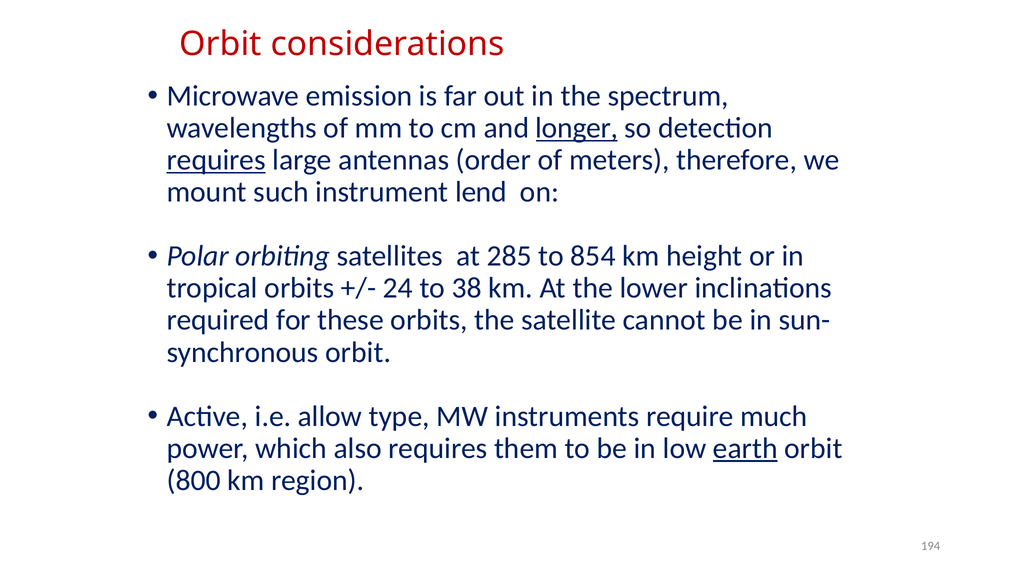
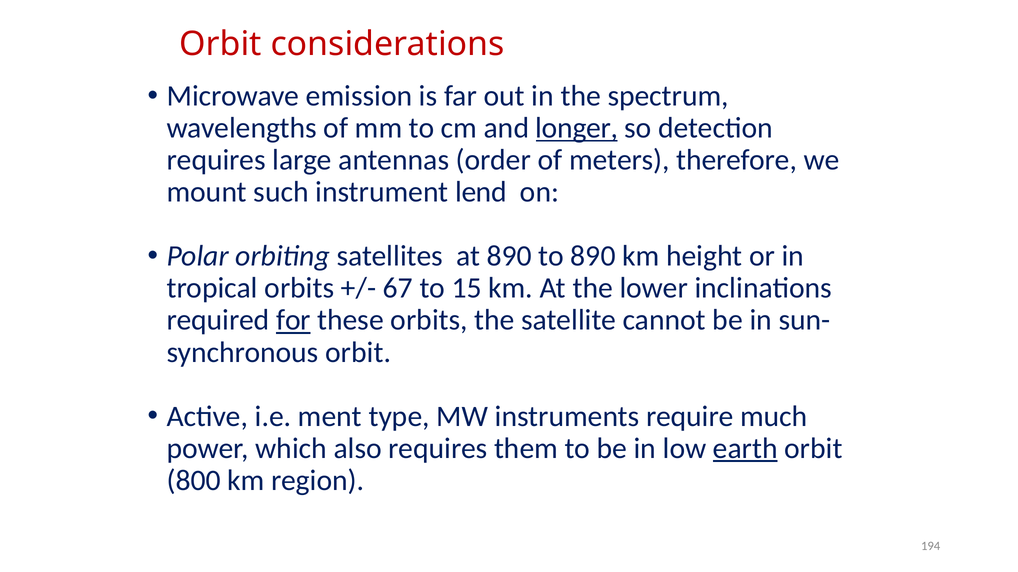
requires underline: present -> none (216, 160)
at 285: 285 -> 890 (509, 256)
to 854: 854 -> 890 (593, 256)
24: 24 -> 67 (398, 288)
38: 38 -> 15 (467, 288)
for underline: none -> present (293, 321)
allow: allow -> ment (330, 417)
